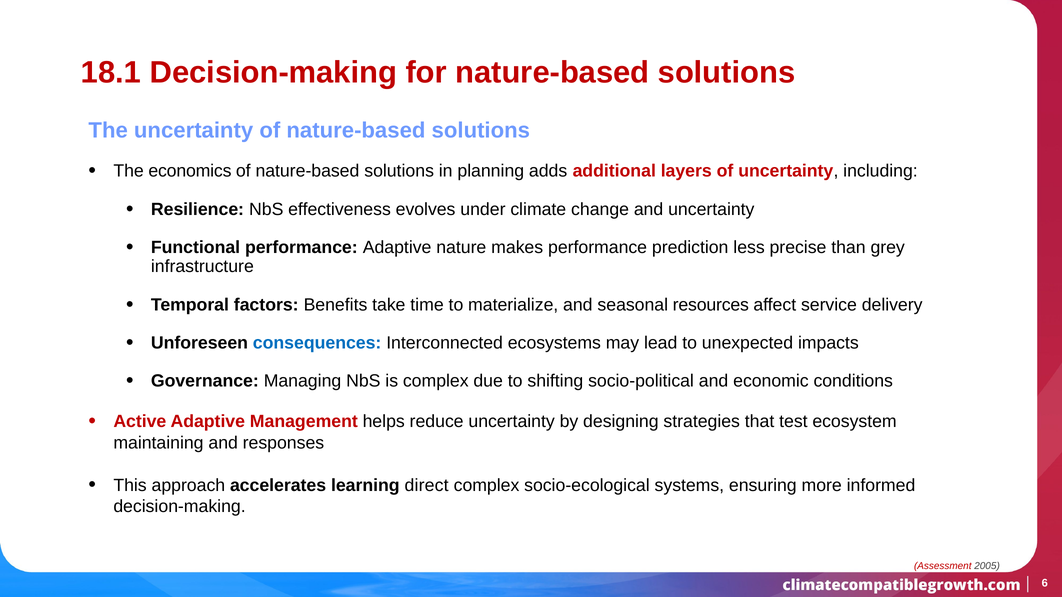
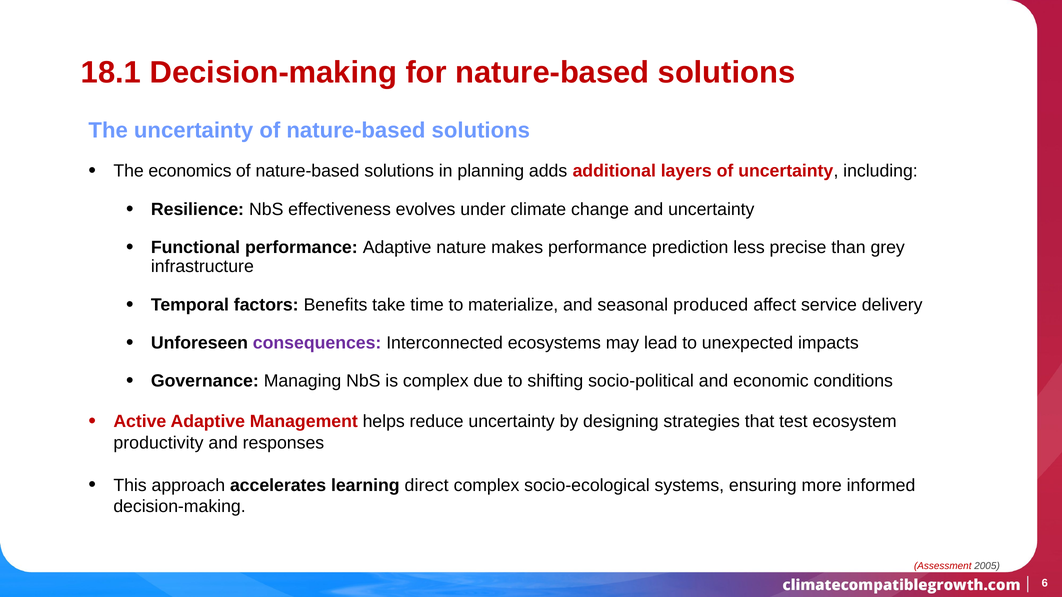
resources: resources -> produced (711, 305)
consequences colour: blue -> purple (317, 343)
maintaining: maintaining -> productivity (158, 443)
